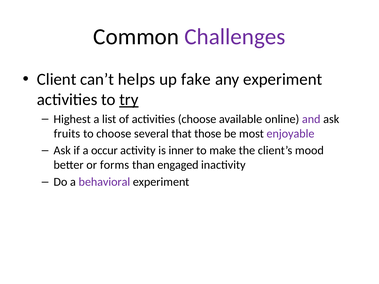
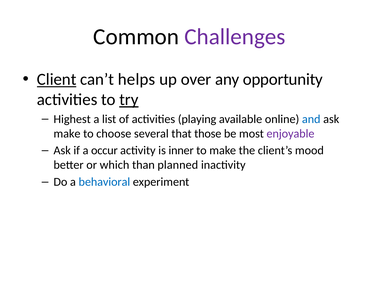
Client underline: none -> present (57, 80)
fake: fake -> over (196, 80)
any experiment: experiment -> opportunity (283, 80)
activities choose: choose -> playing (197, 119)
and colour: purple -> blue (311, 119)
fruits: fruits -> make (67, 134)
forms: forms -> which (115, 165)
engaged: engaged -> planned (178, 165)
behavioral colour: purple -> blue (104, 182)
